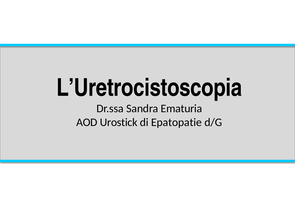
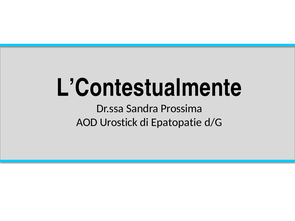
L’Uretrocistoscopia: L’Uretrocistoscopia -> L’Contestualmente (149, 88)
Ematuria: Ematuria -> Prossima (181, 109)
